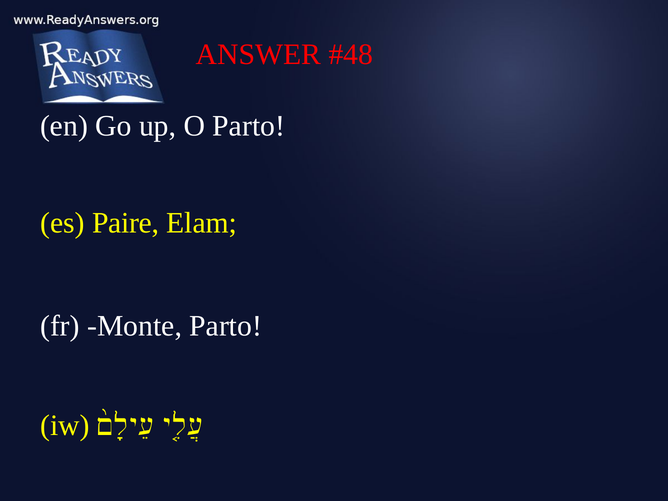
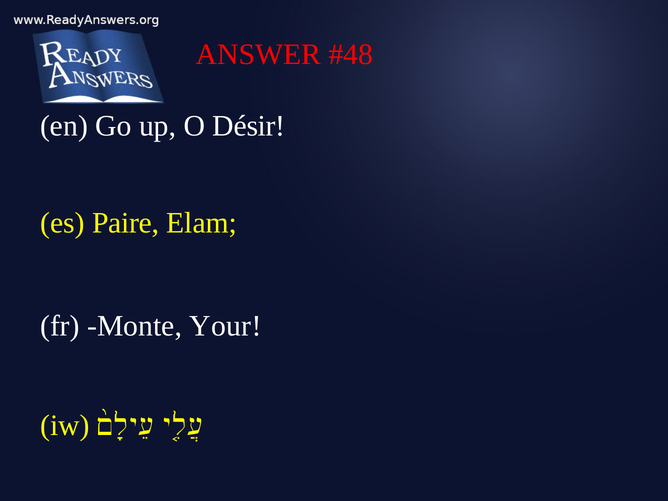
O Parto: Parto -> Désir (249, 126)
Monte Parto: Parto -> Your (225, 326)
